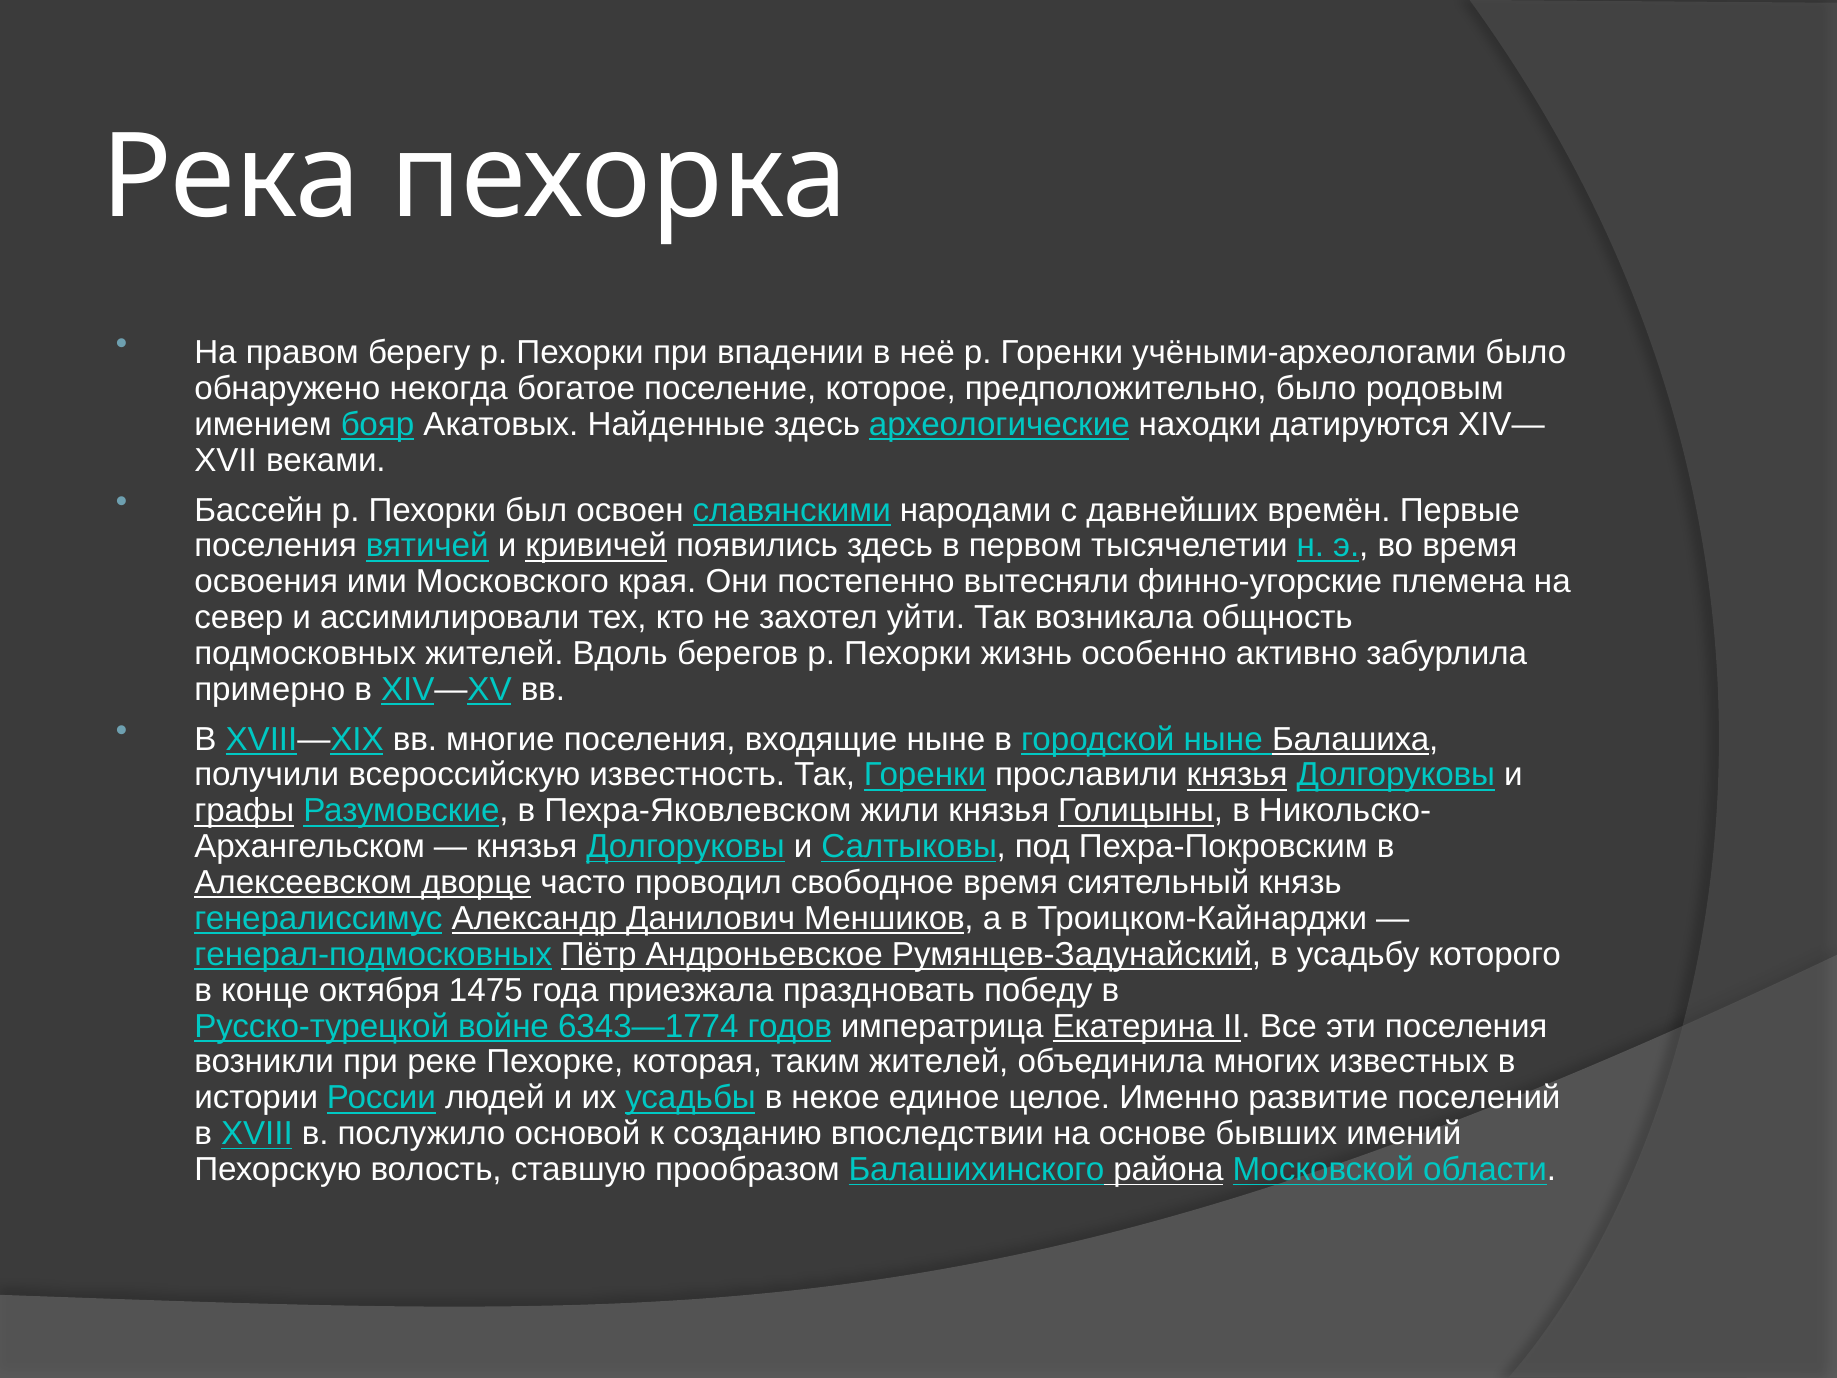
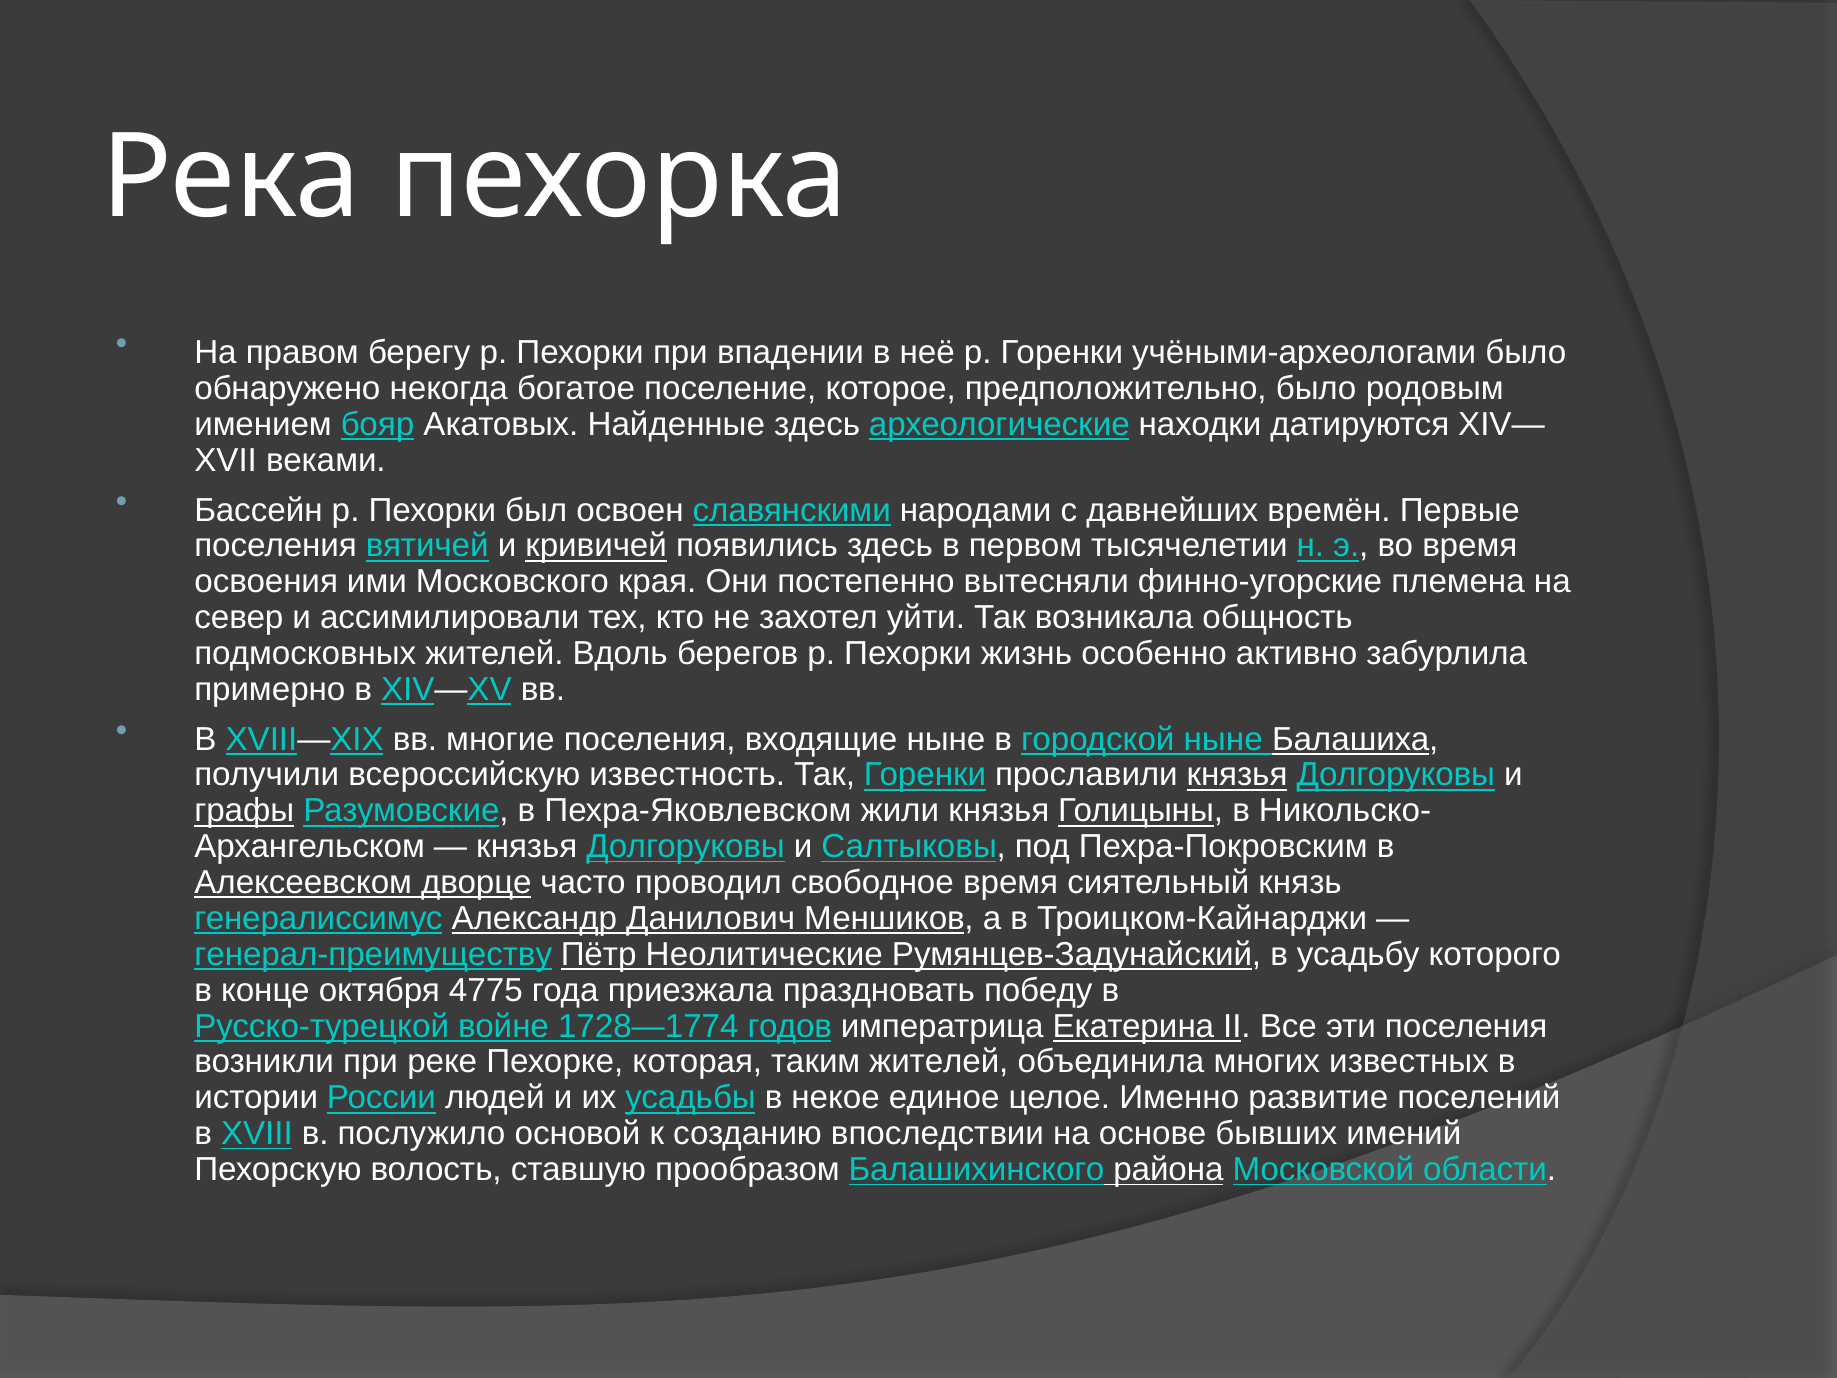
генерал-подмосковных: генерал-подмосковных -> генерал-преимуществу (373, 954)
Андроньевское: Андроньевское -> Неолитические (764, 954)
1475: 1475 -> 4775 (486, 990)
6343—1774: 6343—1774 -> 1728—1774 (648, 1026)
